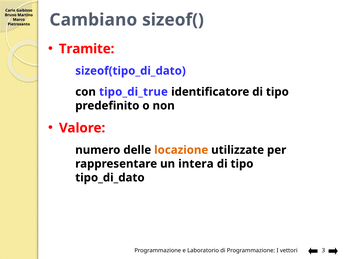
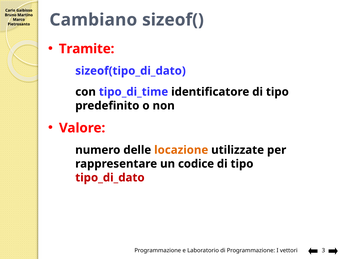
tipo_di_true: tipo_di_true -> tipo_di_time (134, 92)
intera: intera -> codice (196, 164)
tipo_di_dato colour: black -> red (110, 177)
